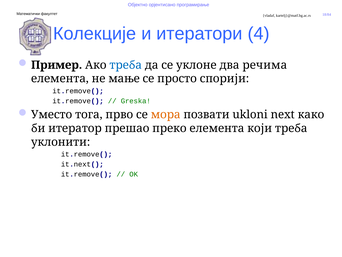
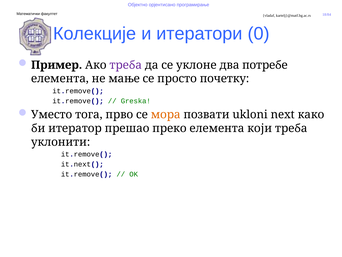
4: 4 -> 0 (259, 33)
треба colour: blue -> purple (126, 65)
речима: речима -> потребе (265, 65)
спорији: спорији -> почетку (224, 79)
